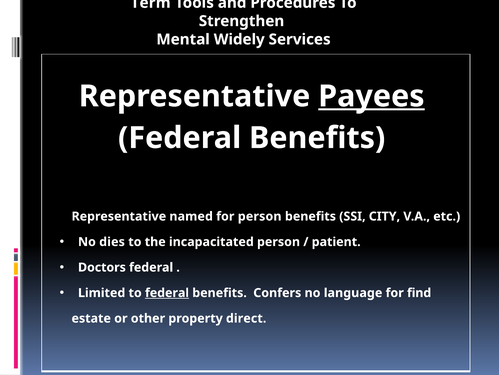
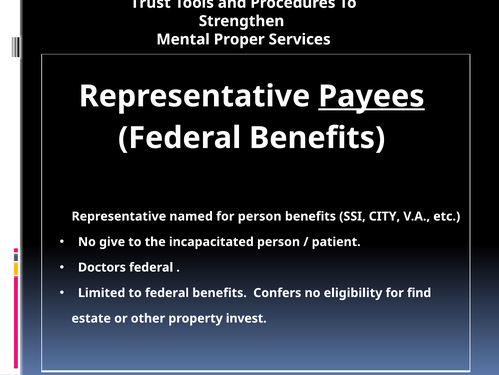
Term: Term -> Trust (151, 3)
Widely: Widely -> Proper (239, 39)
dies: dies -> give (112, 241)
federal underline: present -> none (167, 292)
language: language -> eligibility (353, 292)
direct: direct -> invest (246, 318)
